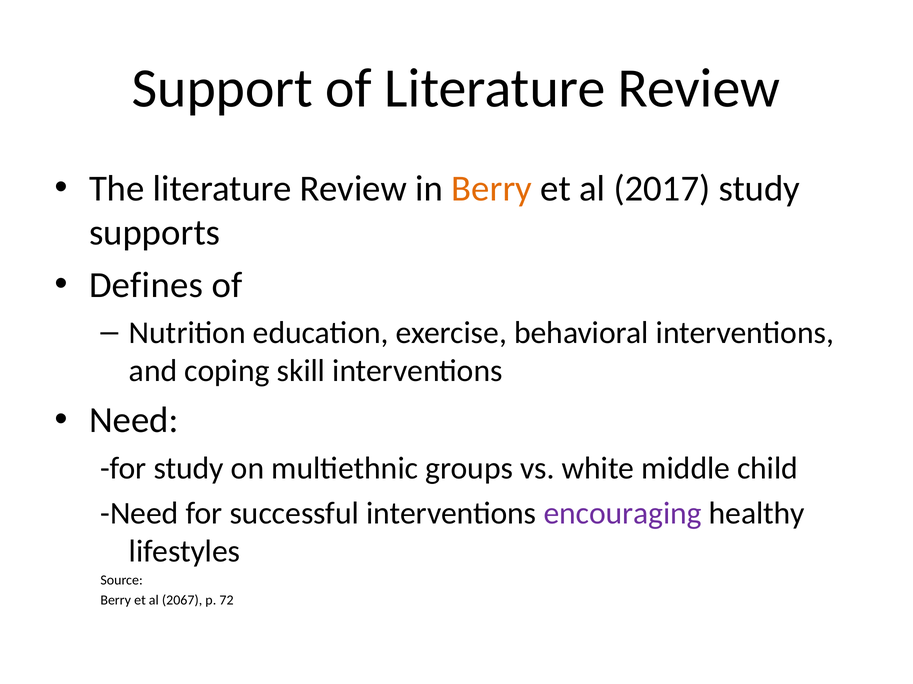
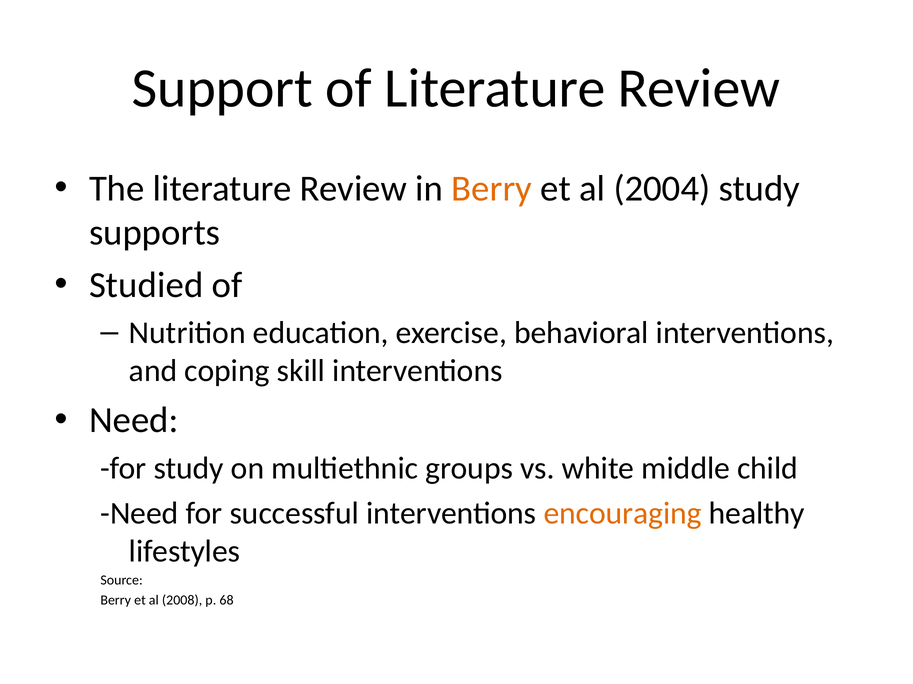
2017: 2017 -> 2004 (662, 189)
Defines: Defines -> Studied (146, 285)
encouraging colour: purple -> orange (623, 514)
2067: 2067 -> 2008 (182, 601)
72: 72 -> 68 (227, 601)
